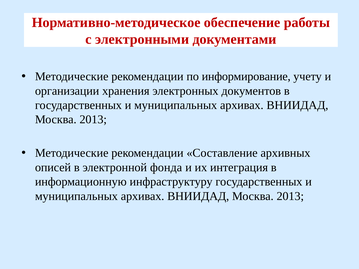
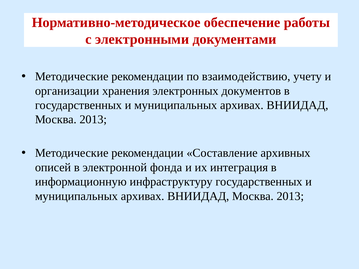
информирование: информирование -> взаимодействию (246, 77)
